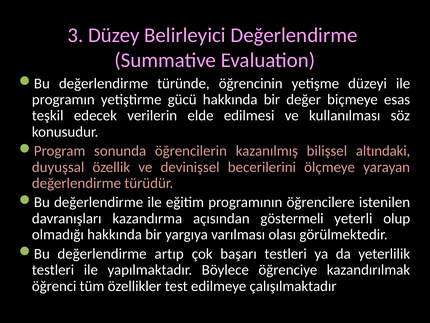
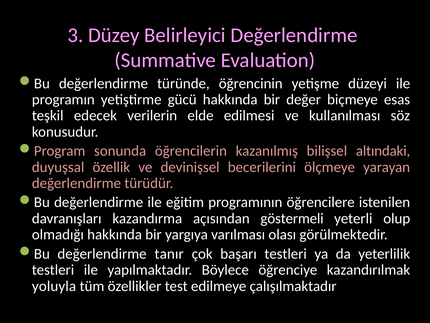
artıp: artıp -> tanır (169, 253)
öğrenci: öğrenci -> yoluyla (54, 286)
